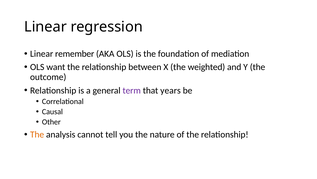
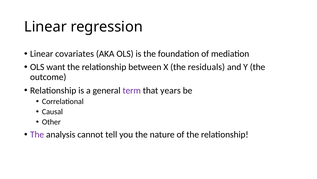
remember: remember -> covariates (75, 54)
weighted: weighted -> residuals (206, 67)
The colour: orange -> purple (37, 134)
